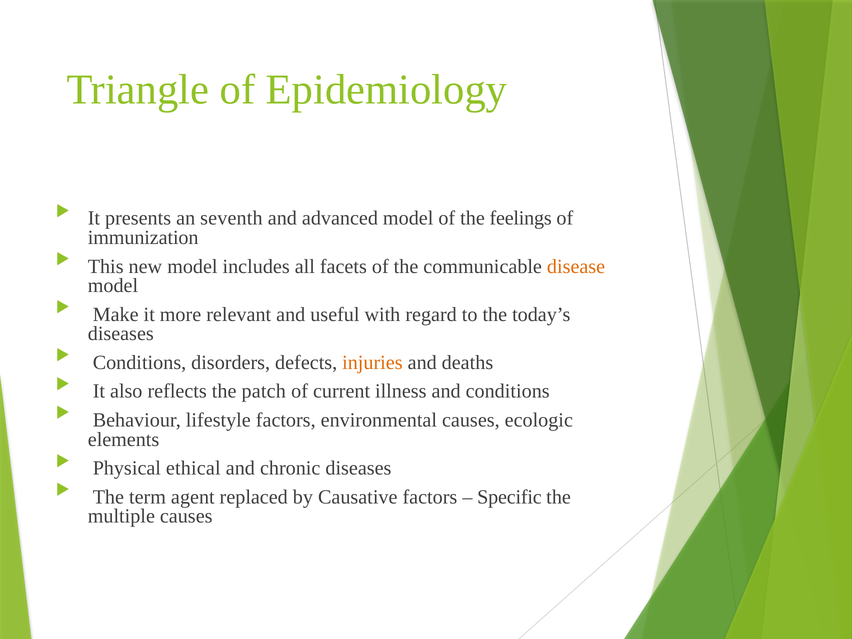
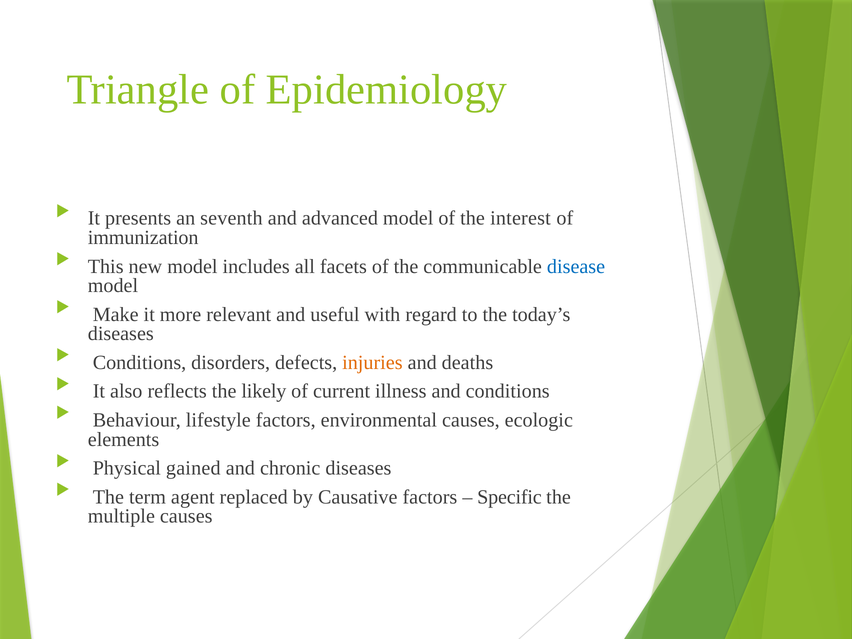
feelings: feelings -> interest (520, 218)
disease colour: orange -> blue (576, 266)
patch: patch -> likely (264, 391)
ethical: ethical -> gained (193, 468)
